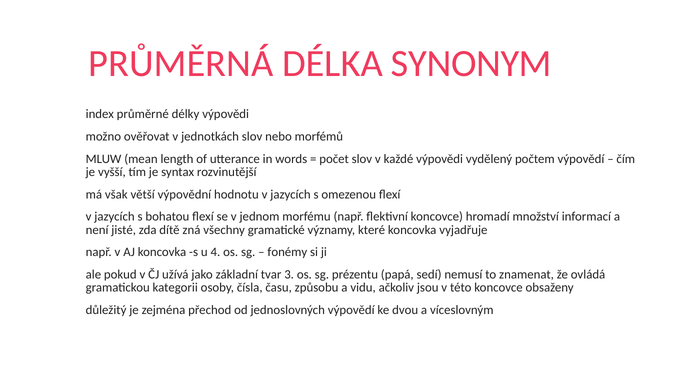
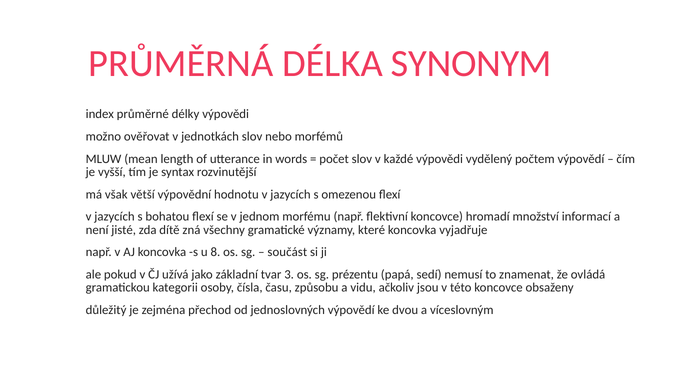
4: 4 -> 8 (215, 252)
fonémy: fonémy -> součást (287, 252)
